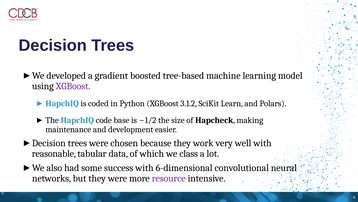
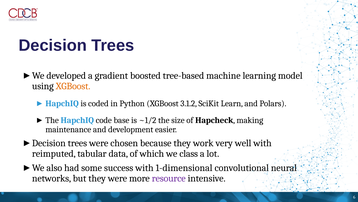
XGBoost colour: purple -> orange (73, 86)
reasonable: reasonable -> reimputed (54, 153)
6-dimensional: 6-dimensional -> 1-dimensional (184, 167)
